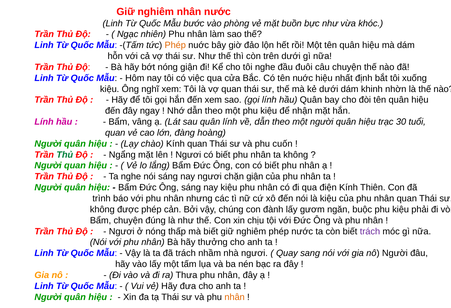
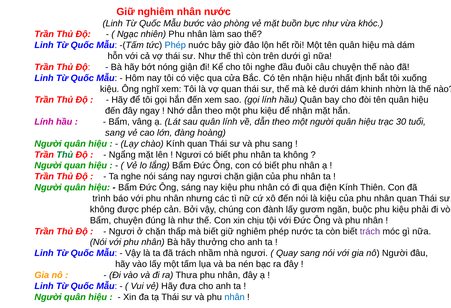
Phép colour: orange -> blue (175, 45)
tên nuớc: nuớc -> nhận (303, 78)
quan: quan -> sang (115, 133)
phu cuốn: cuốn -> sang (282, 144)
ở nóng: nóng -> chặn (156, 231)
nhân colour: orange -> blue (235, 297)
